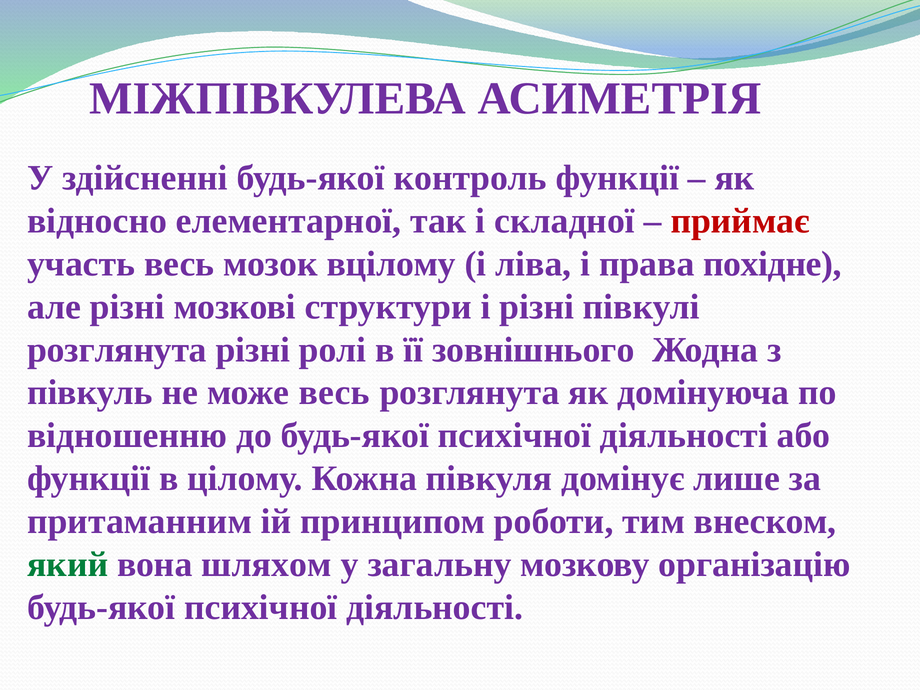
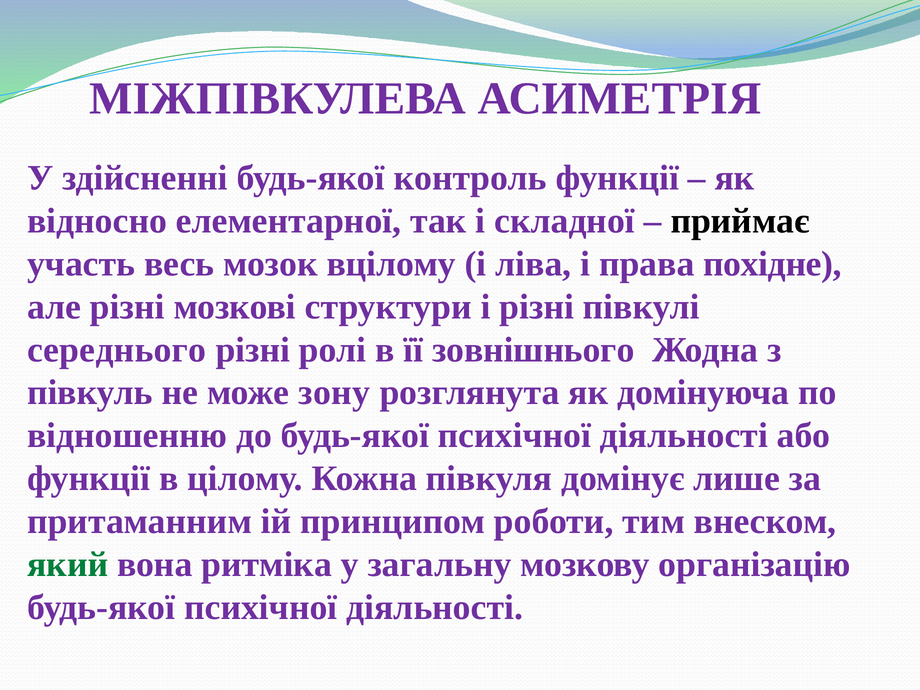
приймає colour: red -> black (740, 221)
розглянута: розглянута -> середнього (117, 350)
може весь: весь -> зону (334, 393)
шляхом: шляхом -> ритміка (267, 564)
